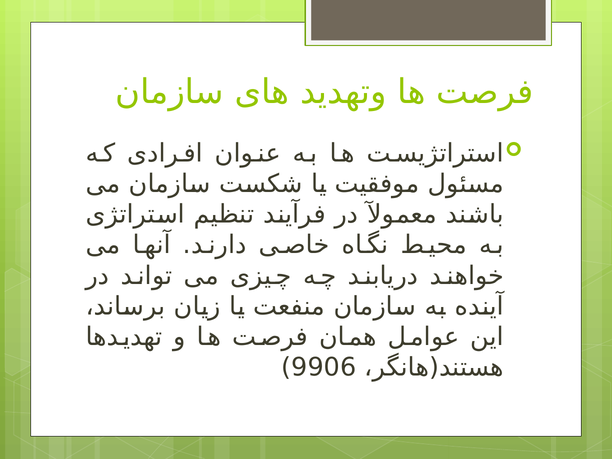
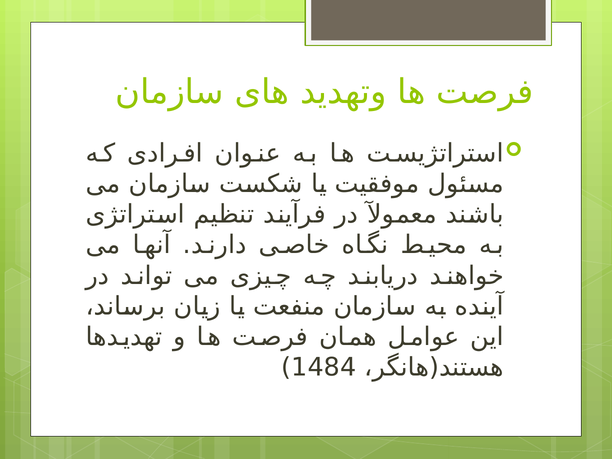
9906: 9906 -> 1484 (324, 367)
